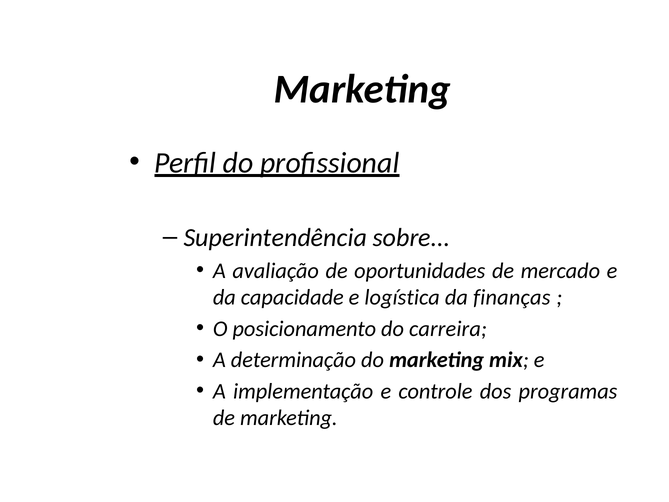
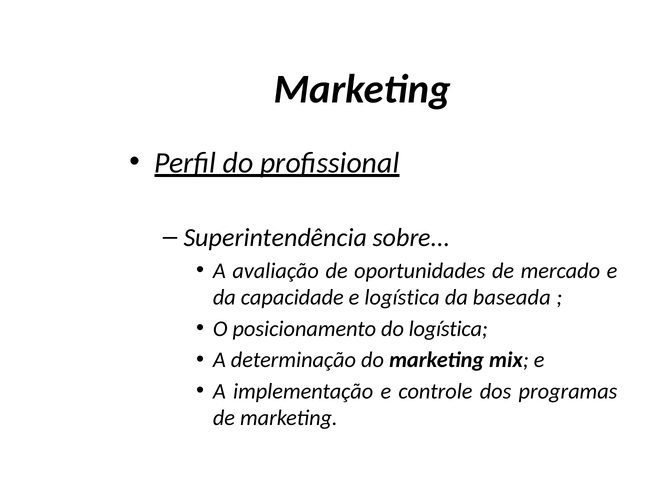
finanças: finanças -> baseada (512, 297)
do carreira: carreira -> logística (448, 329)
